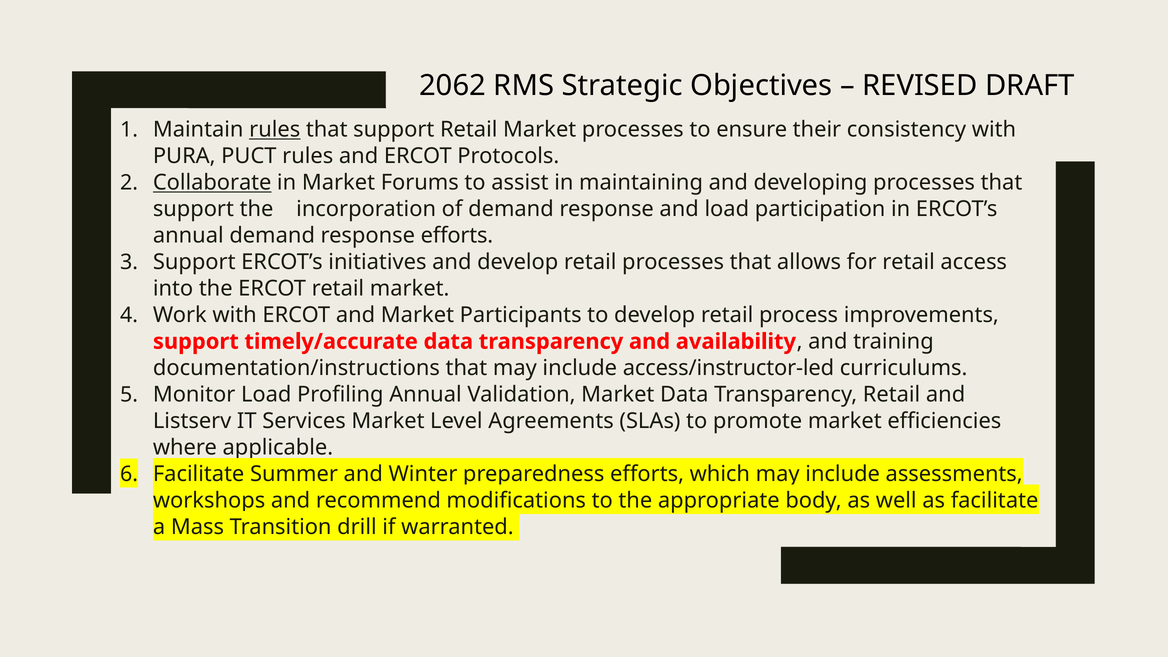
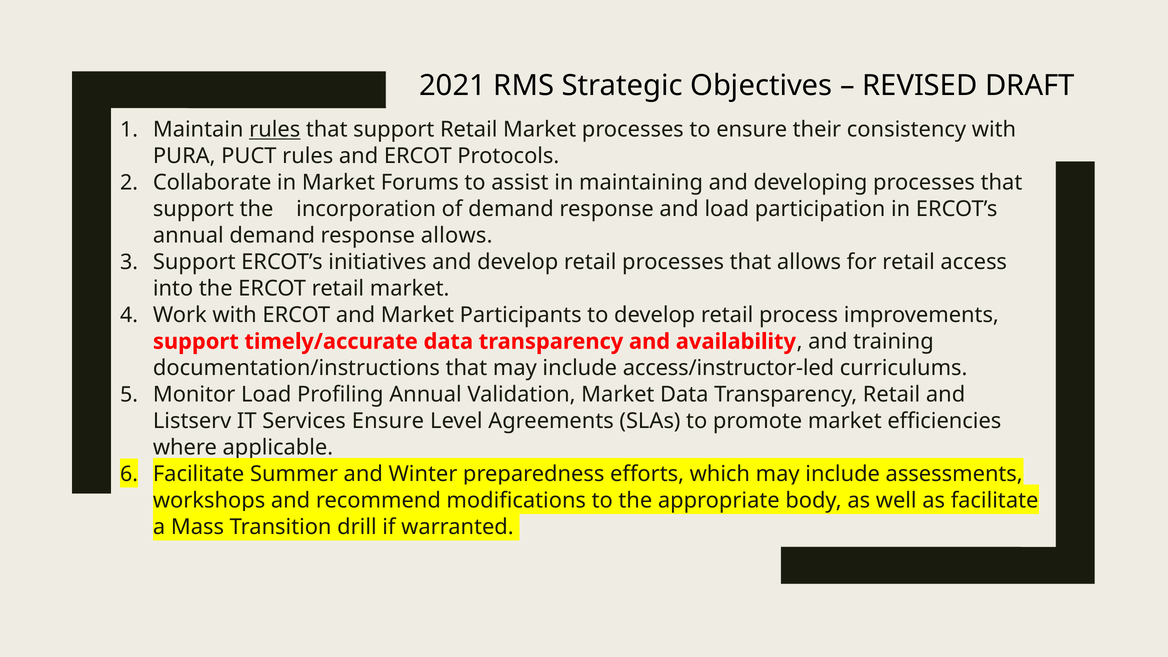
2062: 2062 -> 2021 (453, 86)
Collaborate underline: present -> none (212, 183)
response efforts: efforts -> allows (457, 236)
Services Market: Market -> Ensure (388, 421)
